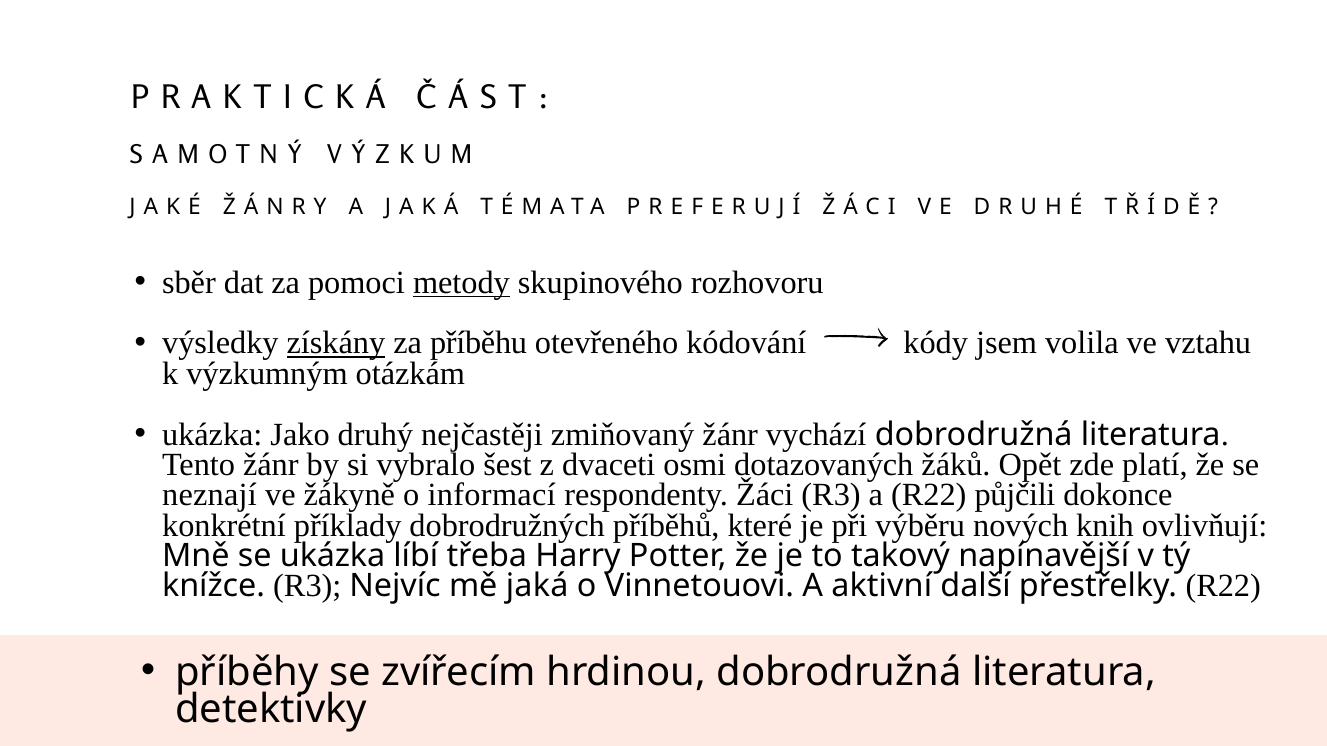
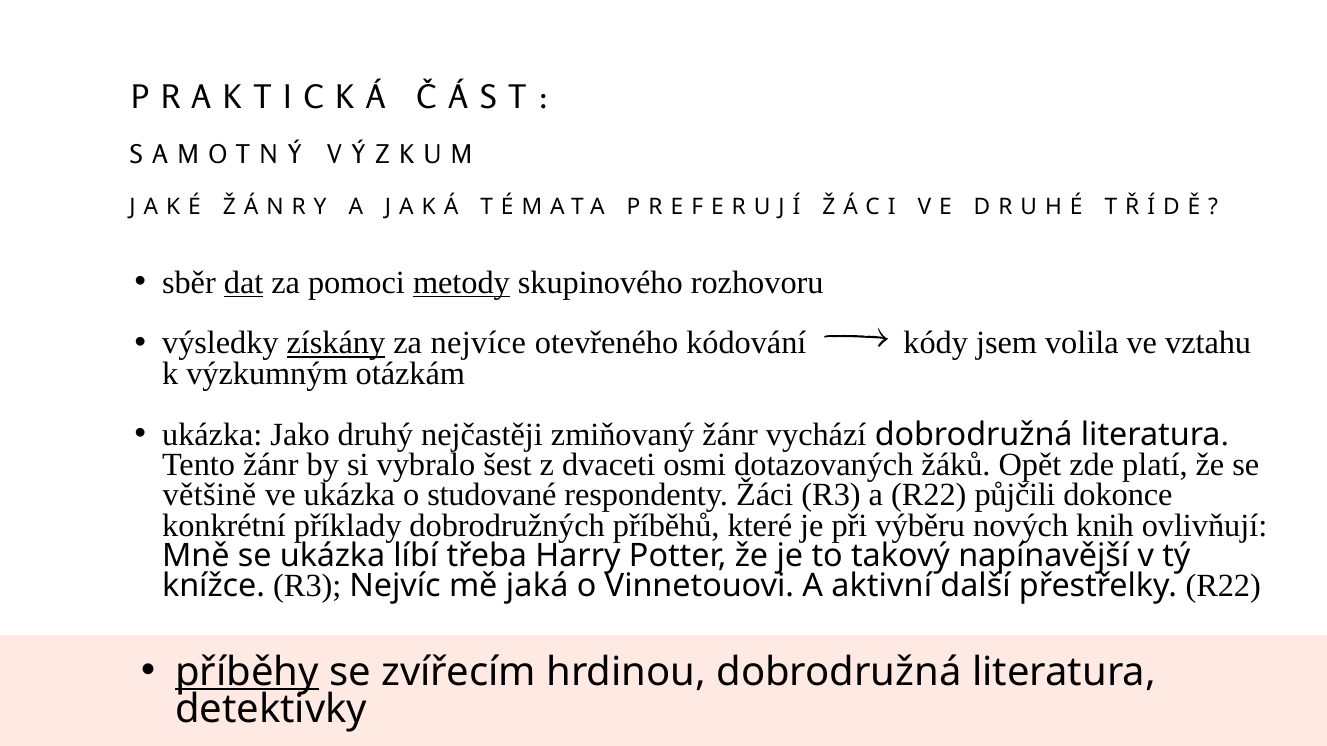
dat underline: none -> present (244, 283)
příběhu: příběhu -> nejvíce (478, 344)
neznají: neznají -> většině (209, 495)
ve žákyně: žákyně -> ukázka (349, 495)
informací: informací -> studované (492, 495)
příběhy underline: none -> present (247, 672)
